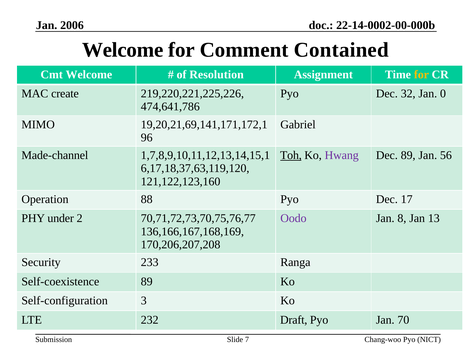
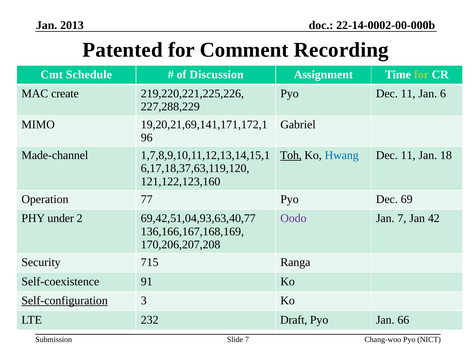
2006: 2006 -> 2013 (72, 25)
Welcome: Welcome -> Patented (123, 50)
Contained: Contained -> Recording (341, 50)
Cmt Welcome: Welcome -> Schedule (89, 74)
Resolution: Resolution -> Discussion (217, 74)
for colour: yellow -> light green (421, 74)
Pyo Dec 32: 32 -> 11 (408, 94)
0: 0 -> 6 (443, 94)
474,641,786: 474,641,786 -> 227,288,229 (170, 107)
Hwang colour: purple -> blue (342, 155)
89: 89 -> 11 (408, 155)
56: 56 -> 18 (446, 155)
88: 88 -> 77 (147, 199)
17: 17 -> 69 (407, 199)
70,71,72,73,70,75,76,77: 70,71,72,73,70,75,76,77 -> 69,42,51,04,93,63,40,77 (198, 218)
Jan 8: 8 -> 7 (402, 218)
13: 13 -> 42 (434, 218)
233: 233 -> 715 (150, 262)
Self-coexistence 89: 89 -> 91 (147, 281)
Self-configuration underline: none -> present (65, 301)
70: 70 -> 66 (403, 320)
